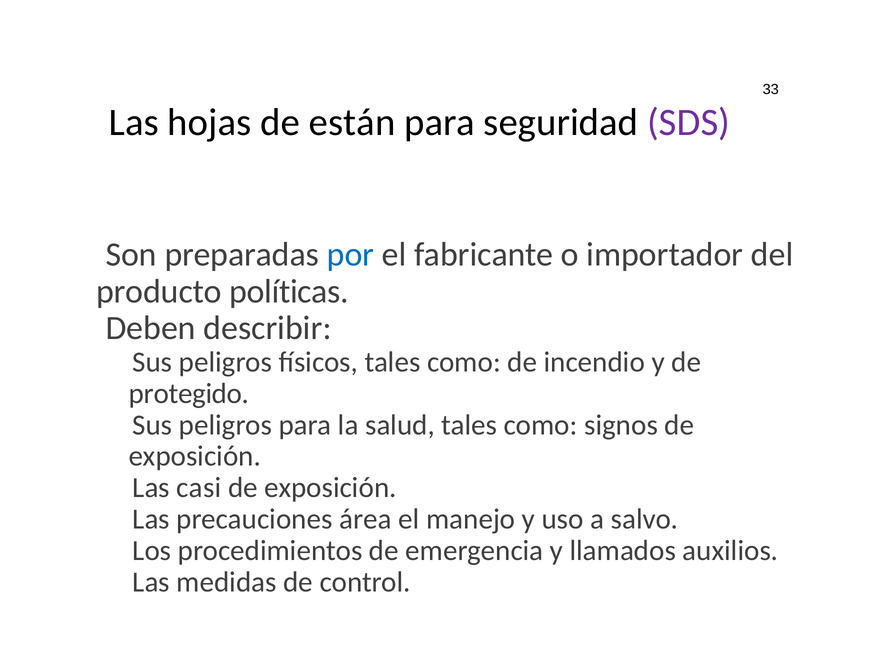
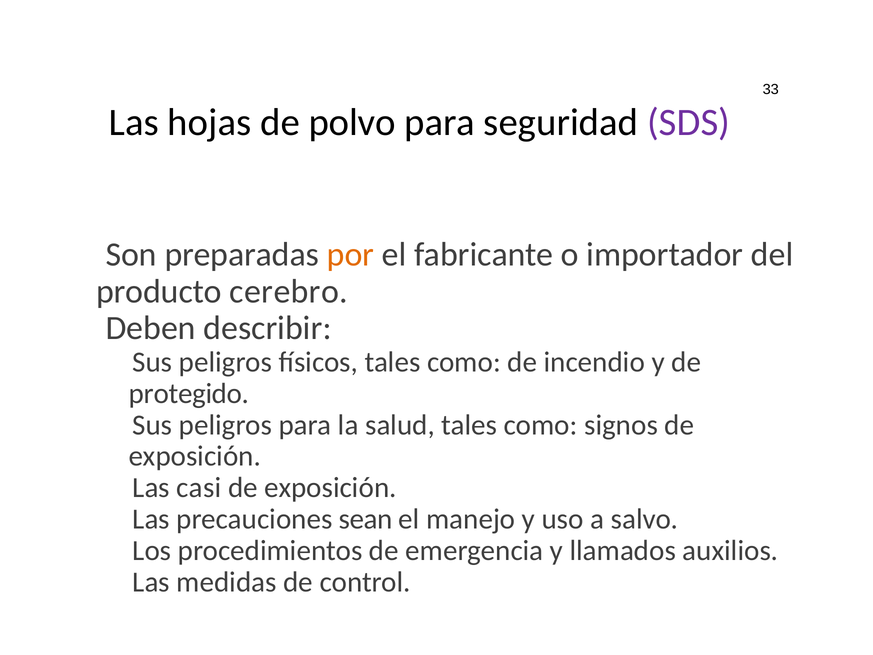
están: están -> polvo (352, 122)
por colour: blue -> orange (351, 255)
políticas: políticas -> cerebro (289, 291)
área: área -> sean (366, 519)
